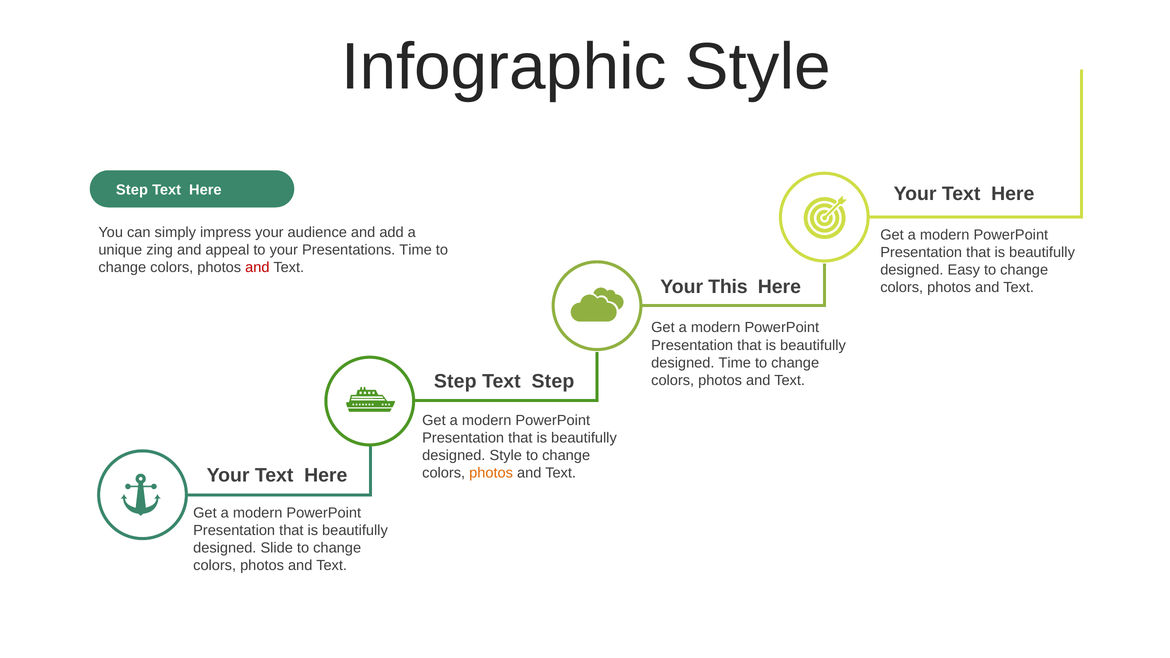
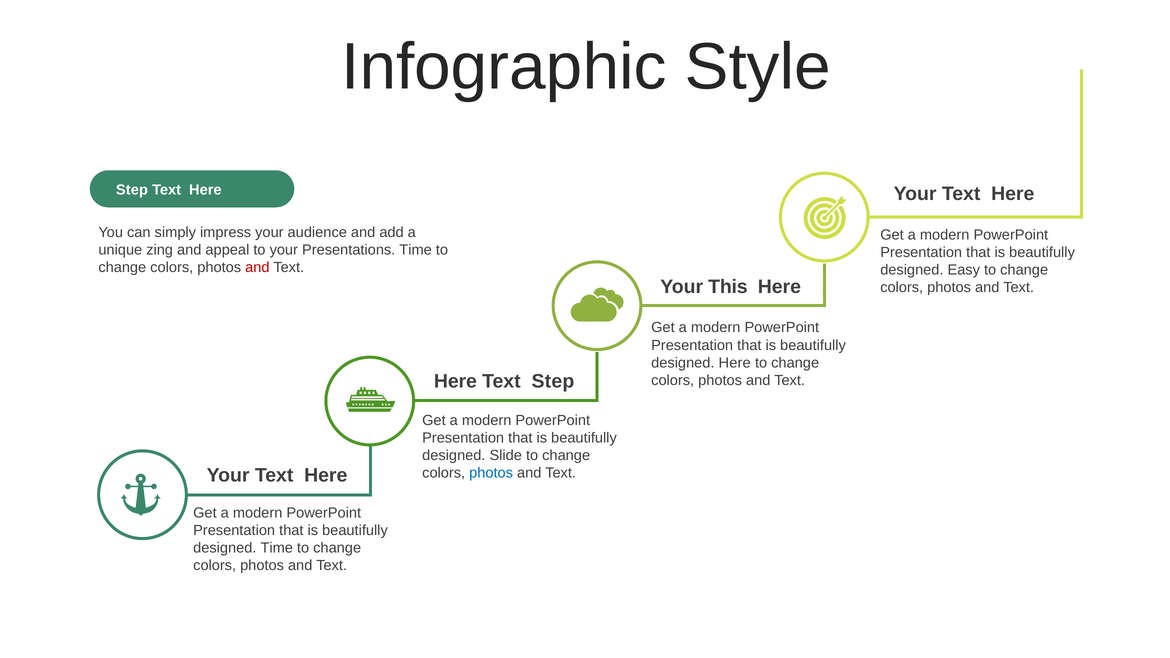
designed Time: Time -> Here (735, 363)
Step: Step -> Here (455, 382)
designed Style: Style -> Slide (506, 455)
photos colour: orange -> blue (491, 473)
designed Slide: Slide -> Time (277, 548)
